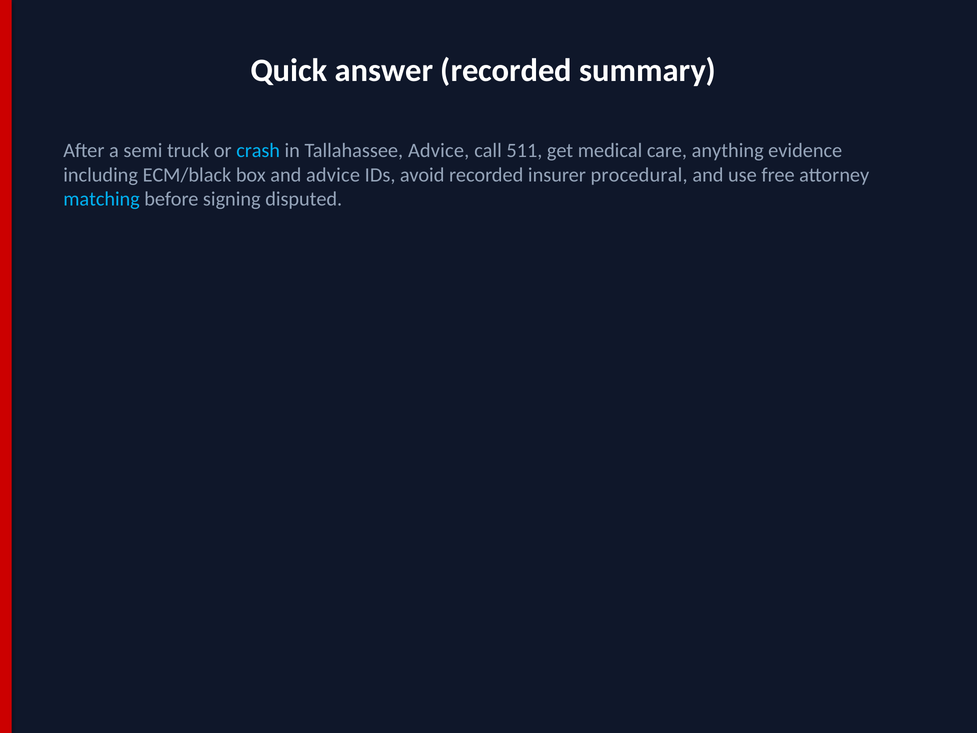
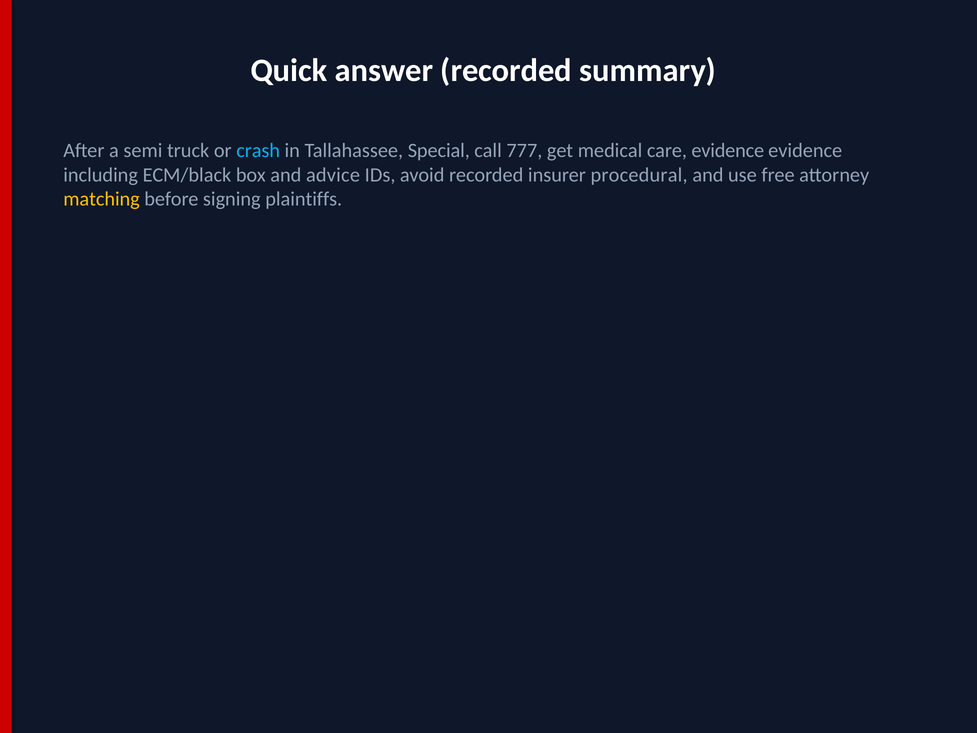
Tallahassee Advice: Advice -> Special (439, 150)
511: 511 -> 777 (524, 150)
care anything: anything -> evidence (728, 150)
matching colour: light blue -> yellow (102, 199)
disputed: disputed -> plaintiffs (304, 199)
